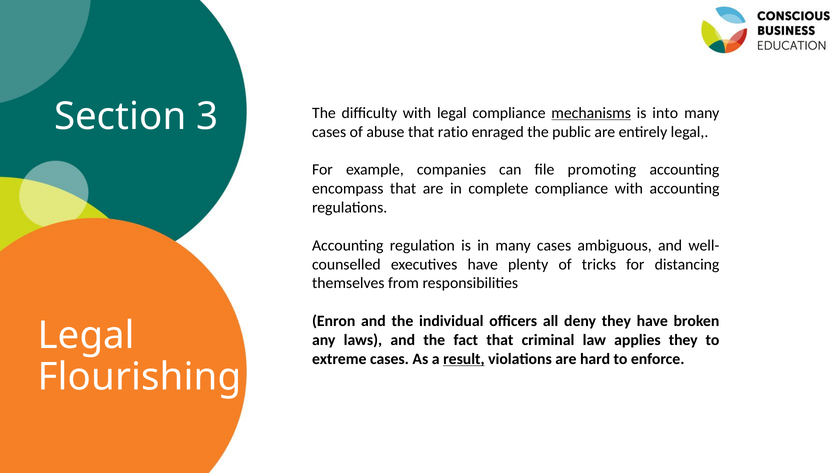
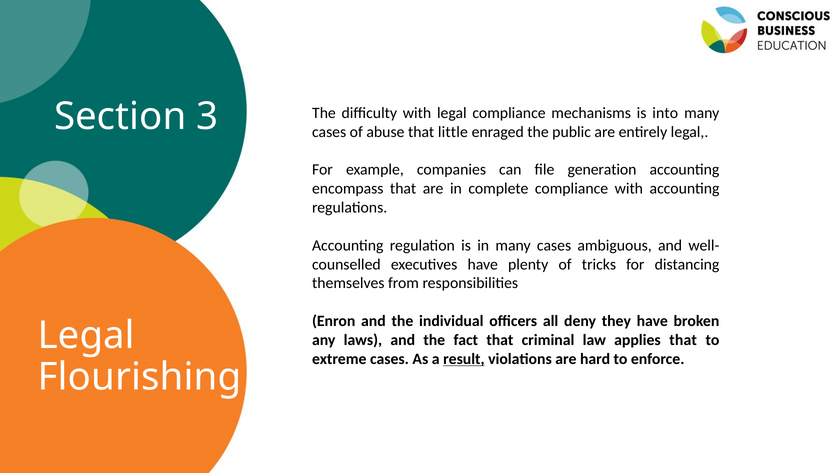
mechanisms underline: present -> none (591, 113)
ratio: ratio -> little (453, 132)
promoting: promoting -> generation (602, 170)
applies they: they -> that (683, 340)
